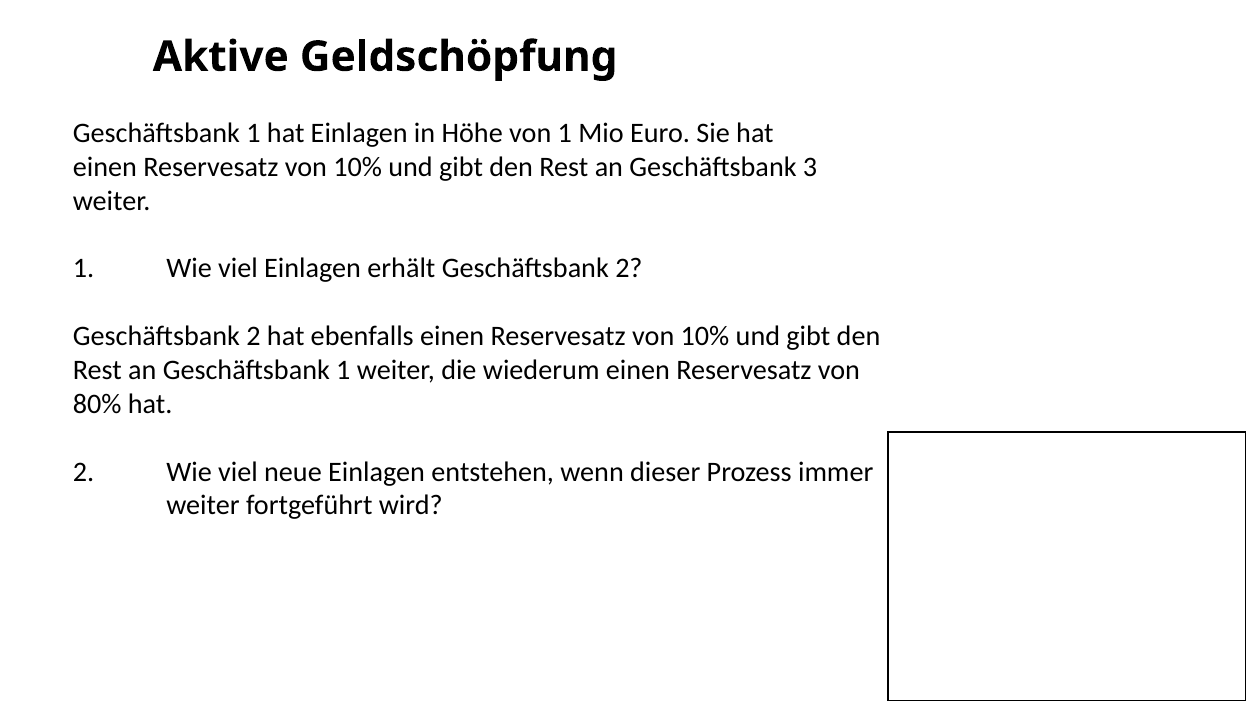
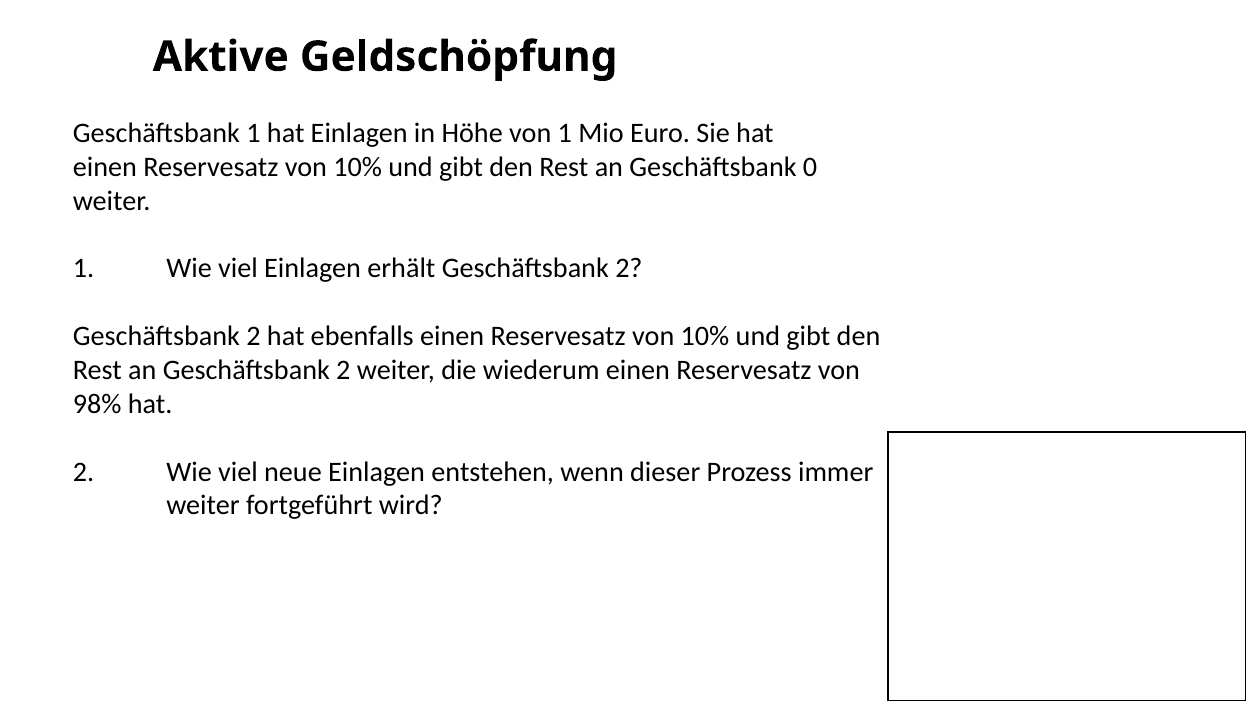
3: 3 -> 0 (810, 167)
an Geschäftsbank 1: 1 -> 2 (343, 370)
80%: 80% -> 98% (97, 404)
